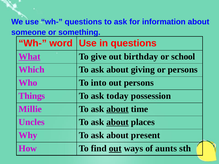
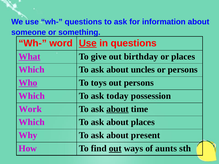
Use underline: none -> present (88, 43)
or school: school -> places (183, 57)
giving: giving -> uncles (143, 70)
Who underline: none -> present (28, 83)
into: into -> toys (99, 83)
Things: Things -> Which (32, 96)
Millie: Millie -> Work (30, 109)
Uncles: Uncles -> Which (32, 122)
about underline: present -> none (118, 122)
